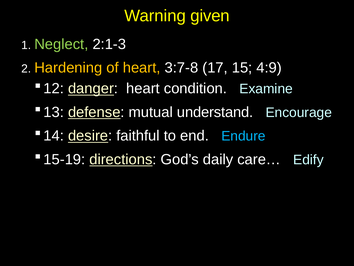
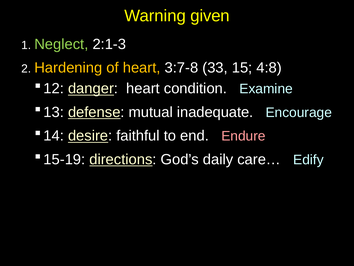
17: 17 -> 33 (215, 68)
4:9: 4:9 -> 4:8 (269, 68)
understand: understand -> inadequate (215, 112)
Endure colour: light blue -> pink (243, 136)
